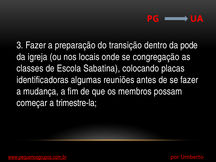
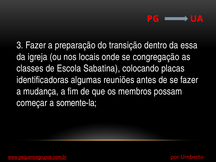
pode: pode -> essa (189, 45)
trimestre-la: trimestre-la -> somente-la (77, 103)
